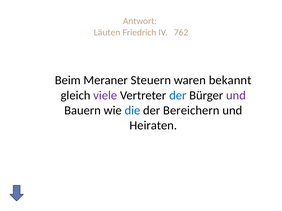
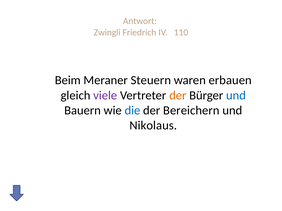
Läuten: Läuten -> Zwingli (107, 32)
762: 762 -> 110 (181, 32)
bekannt: bekannt -> erbauen (230, 80)
der colour: blue -> orange (178, 96)
und colour: purple -> blue (236, 96)
Heiraten: Heiraten -> Nikolaus (153, 126)
